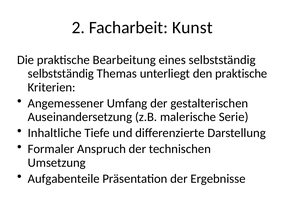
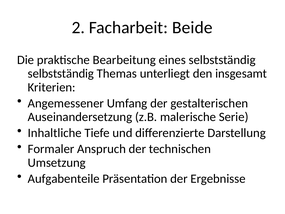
Kunst: Kunst -> Beide (192, 28)
den praktische: praktische -> insgesamt (241, 73)
